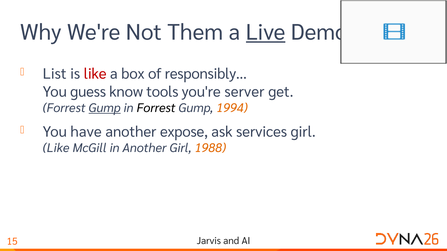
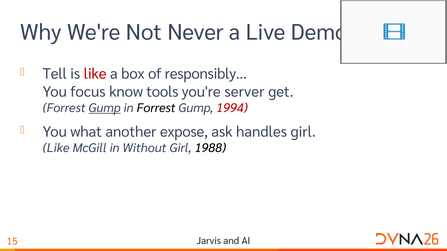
Them: Them -> Never (196, 32)
Live underline: present -> none (266, 32)
List: List -> Tell (55, 74)
guess: guess -> focus (88, 92)
1994 colour: orange -> red (232, 108)
have: have -> what (86, 132)
services: services -> handles (262, 132)
in Another: Another -> Without (145, 148)
1988 colour: orange -> black (210, 148)
